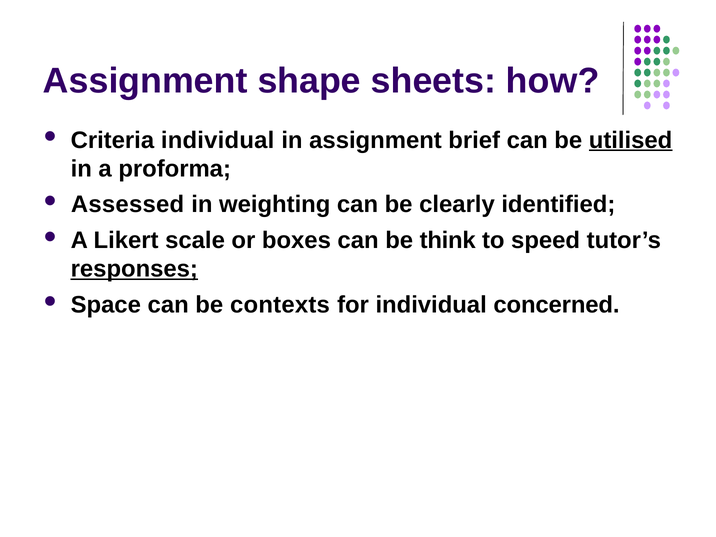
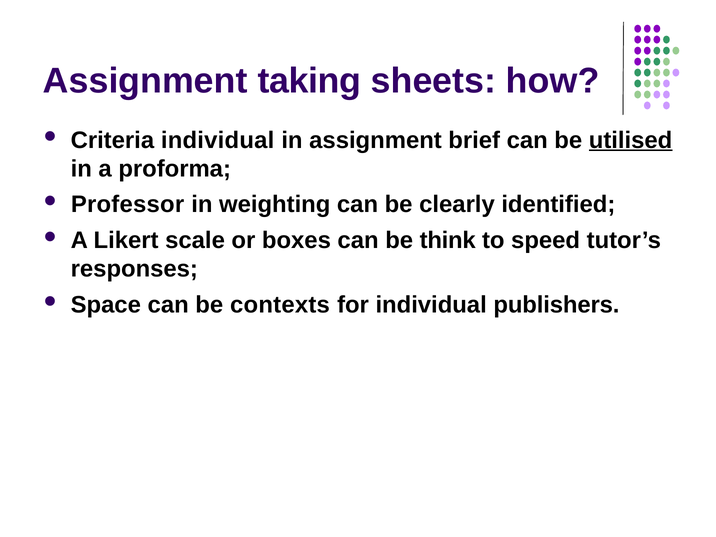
shape: shape -> taking (309, 81)
Assessed: Assessed -> Professor (128, 205)
responses underline: present -> none (134, 269)
concerned: concerned -> publishers (556, 305)
